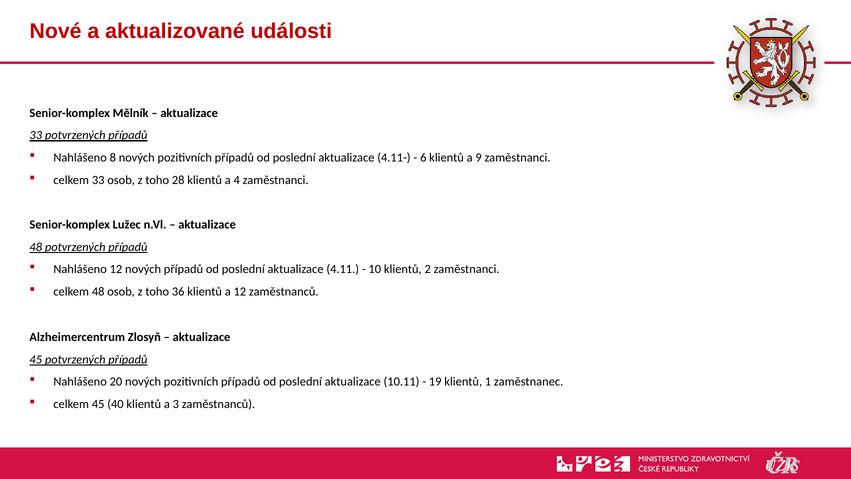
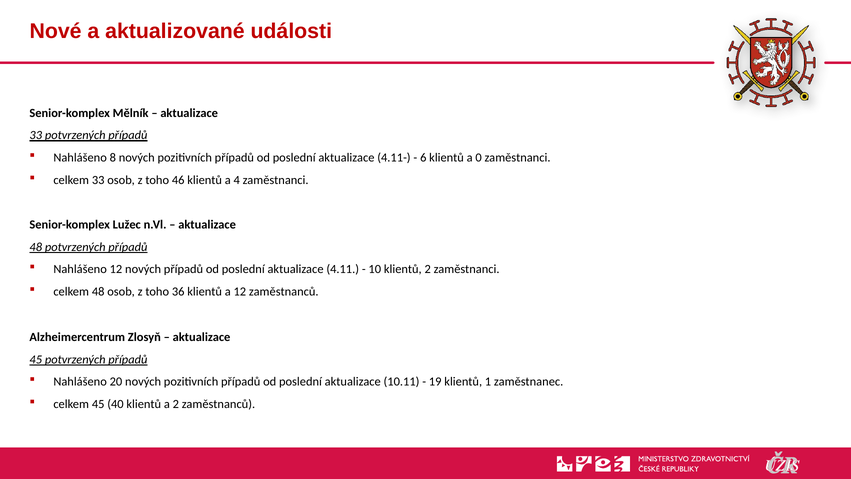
9: 9 -> 0 (479, 158)
28: 28 -> 46 (178, 180)
a 3: 3 -> 2 (176, 404)
